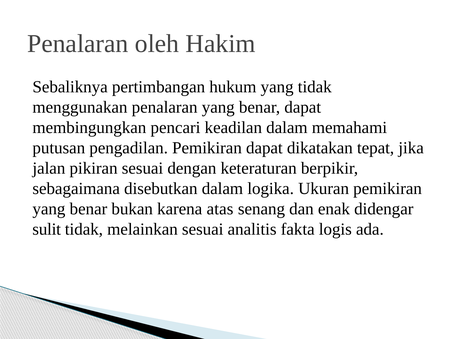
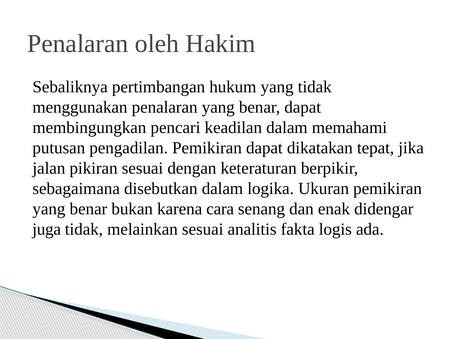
atas: atas -> cara (220, 209)
sulit: sulit -> juga (47, 229)
